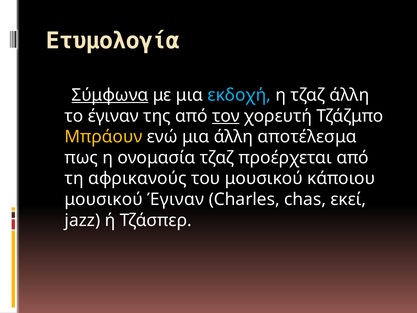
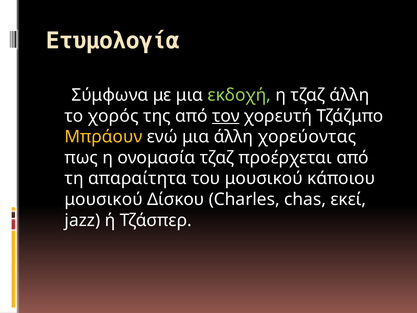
Σύμφωνα underline: present -> none (110, 95)
εκδοχή colour: light blue -> light green (239, 95)
το έγιναν: έγιναν -> χορός (113, 116)
αποτέλεσμα: αποτέλεσμα -> χορεύοντας (307, 137)
αφρικανούς: αφρικανούς -> απαραίτητα (137, 178)
μουσικού Έγιναν: Έγιναν -> Δίσκου (176, 199)
